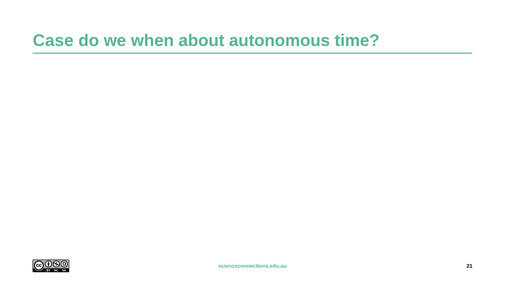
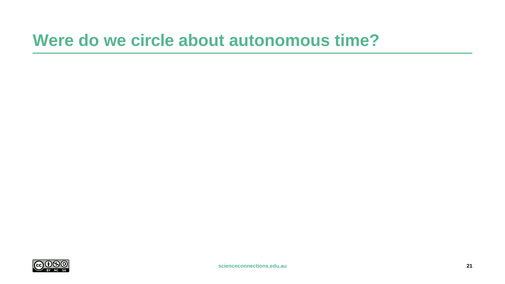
Case: Case -> Were (53, 41)
when: when -> circle (152, 41)
